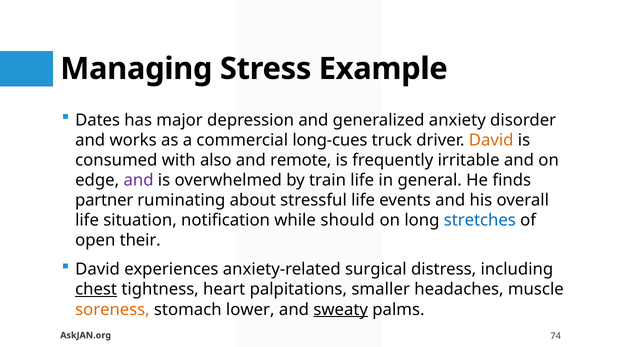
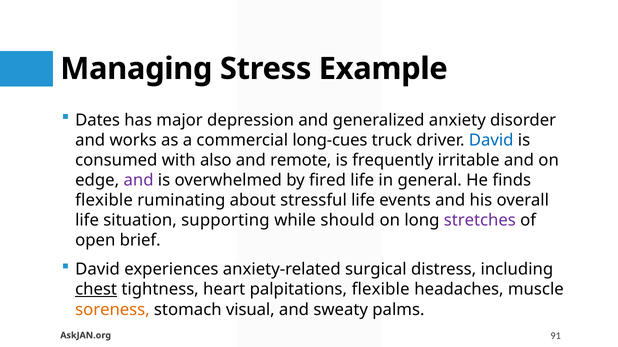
David colour: orange -> blue (491, 140)
train: train -> fired (328, 181)
partner: partner -> flexible (104, 201)
notification: notification -> supporting (225, 221)
stretches colour: blue -> purple (480, 221)
their: their -> brief (140, 241)
palpitations smaller: smaller -> flexible (381, 290)
lower: lower -> visual (250, 310)
sweaty underline: present -> none (341, 310)
74: 74 -> 91 (556, 337)
